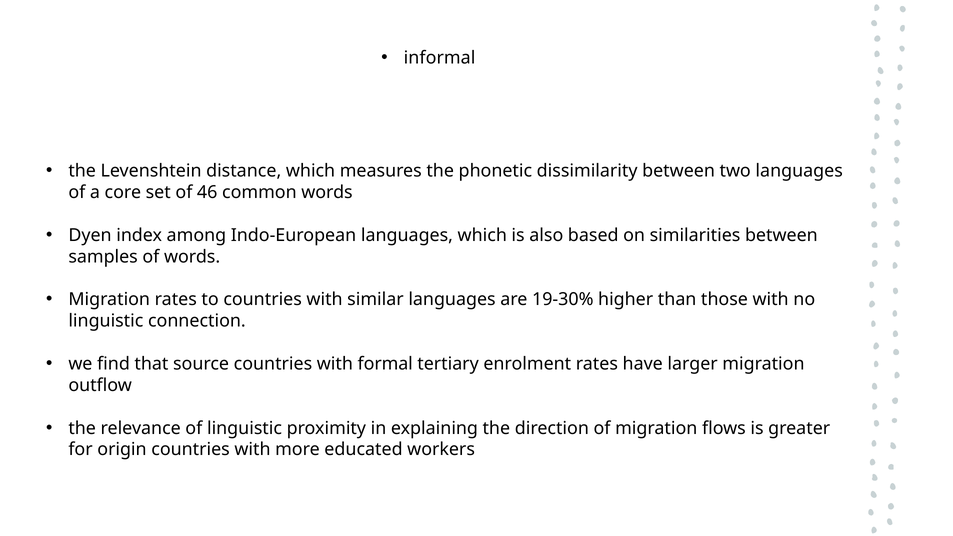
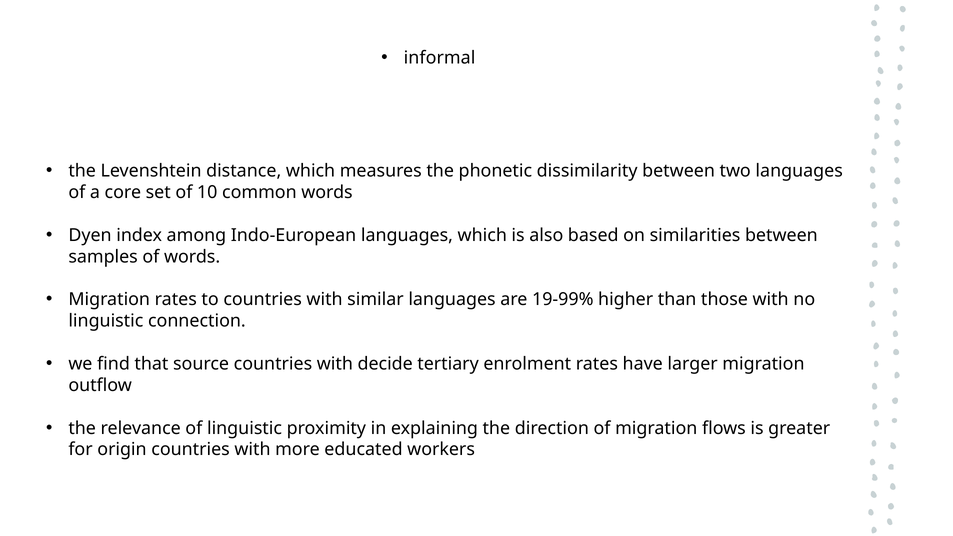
46: 46 -> 10 (207, 192)
19-30%: 19-30% -> 19-99% (563, 300)
formal: formal -> decide (385, 364)
